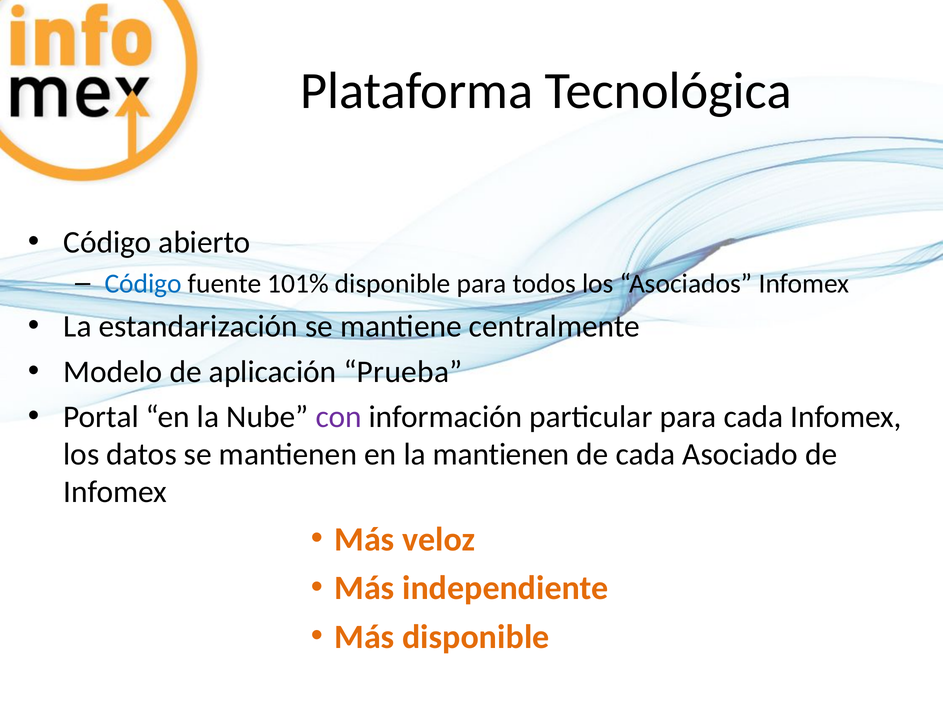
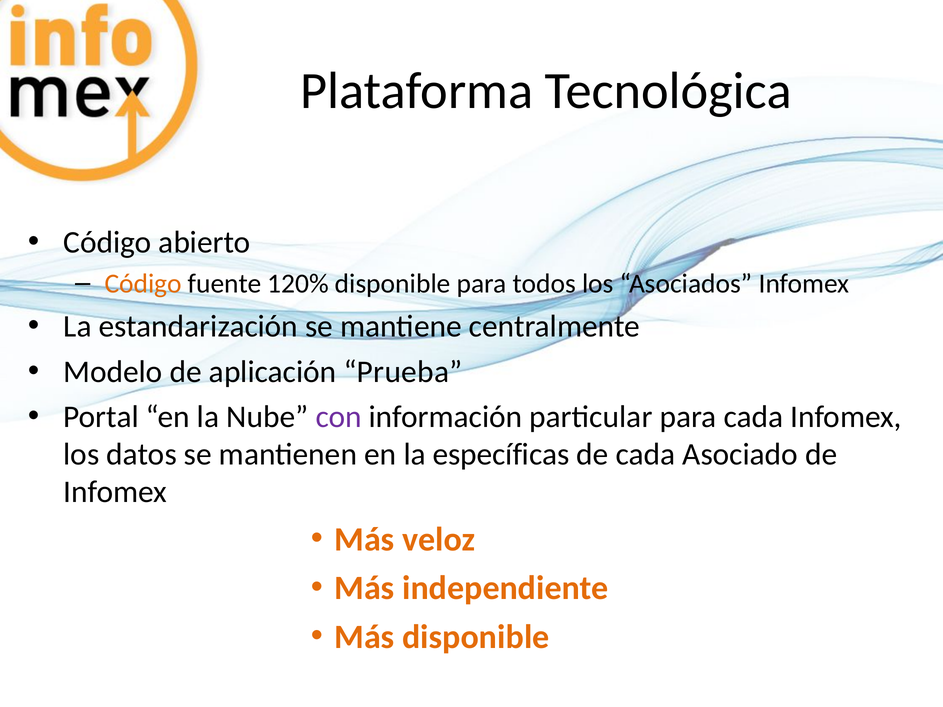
Código colour: blue -> orange (143, 284)
101%: 101% -> 120% (298, 284)
la mantienen: mantienen -> específicas (501, 455)
